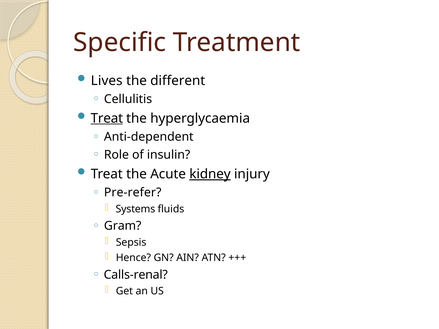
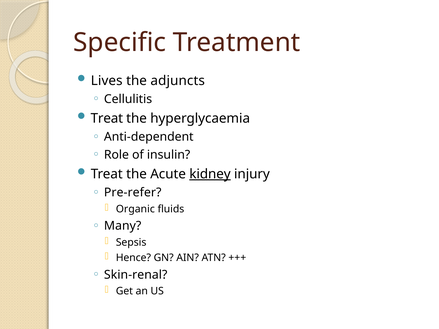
different: different -> adjuncts (178, 81)
Treat underline: present -> none (107, 118)
Systems: Systems -> Organic (135, 209)
Gram: Gram -> Many (123, 226)
Calls-renal: Calls-renal -> Skin-renal (136, 275)
